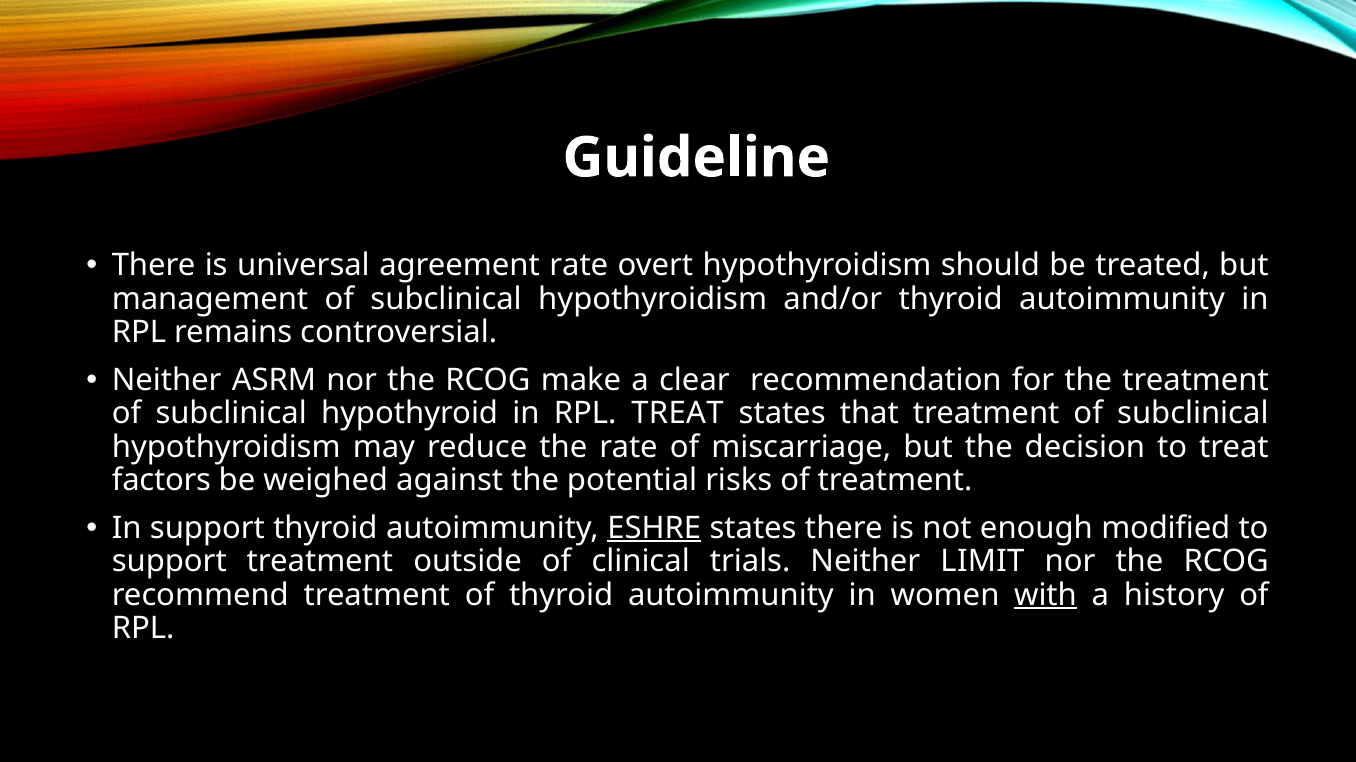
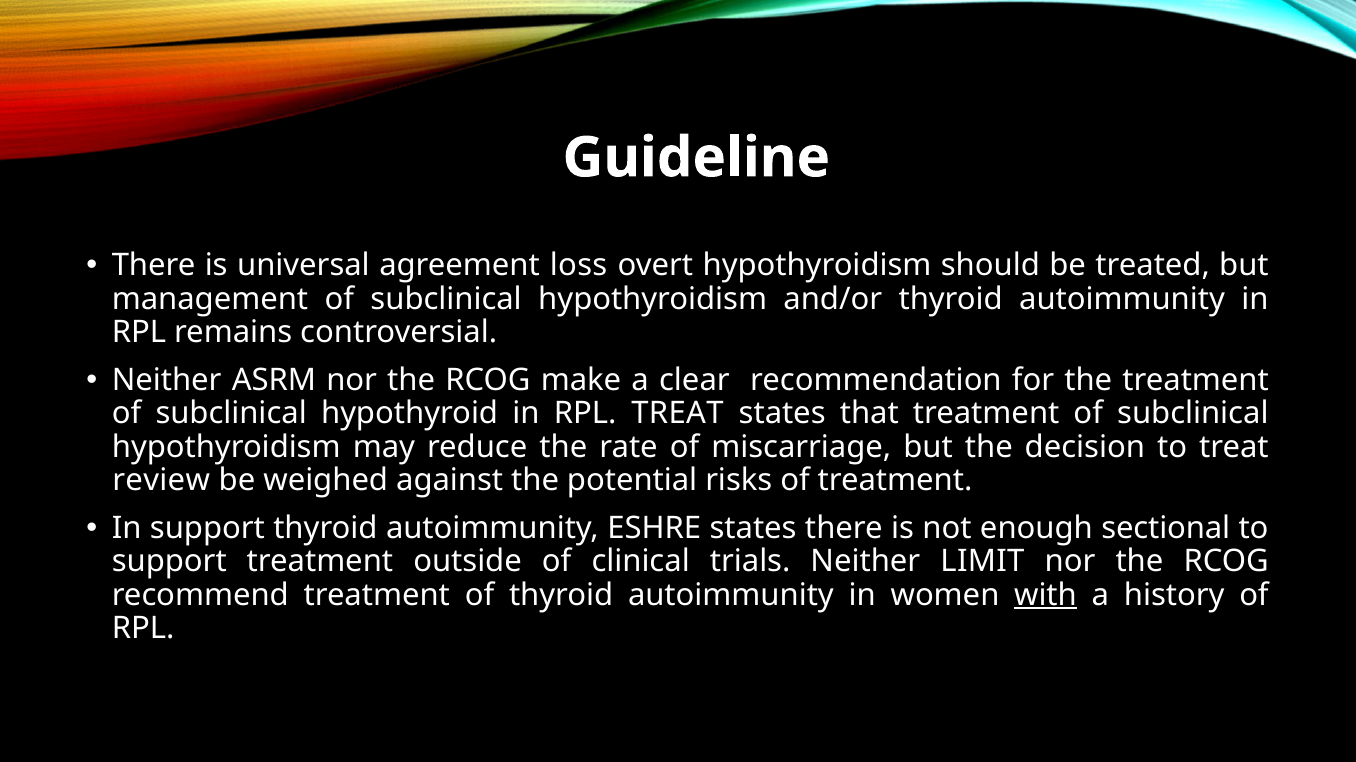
agreement rate: rate -> loss (579, 266)
factors: factors -> review (161, 481)
ESHRE underline: present -> none (654, 529)
modified: modified -> sectional (1166, 529)
